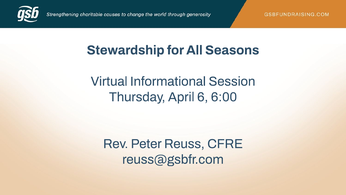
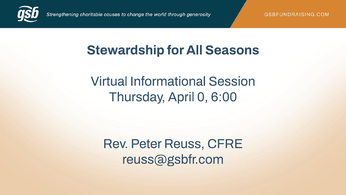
6: 6 -> 0 (203, 97)
